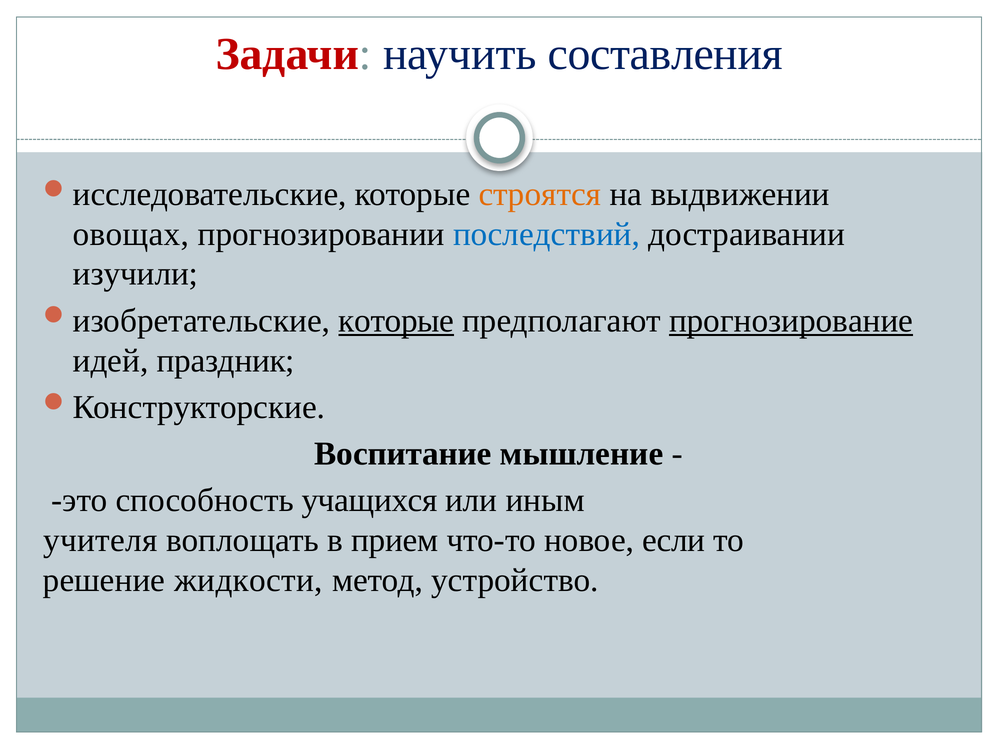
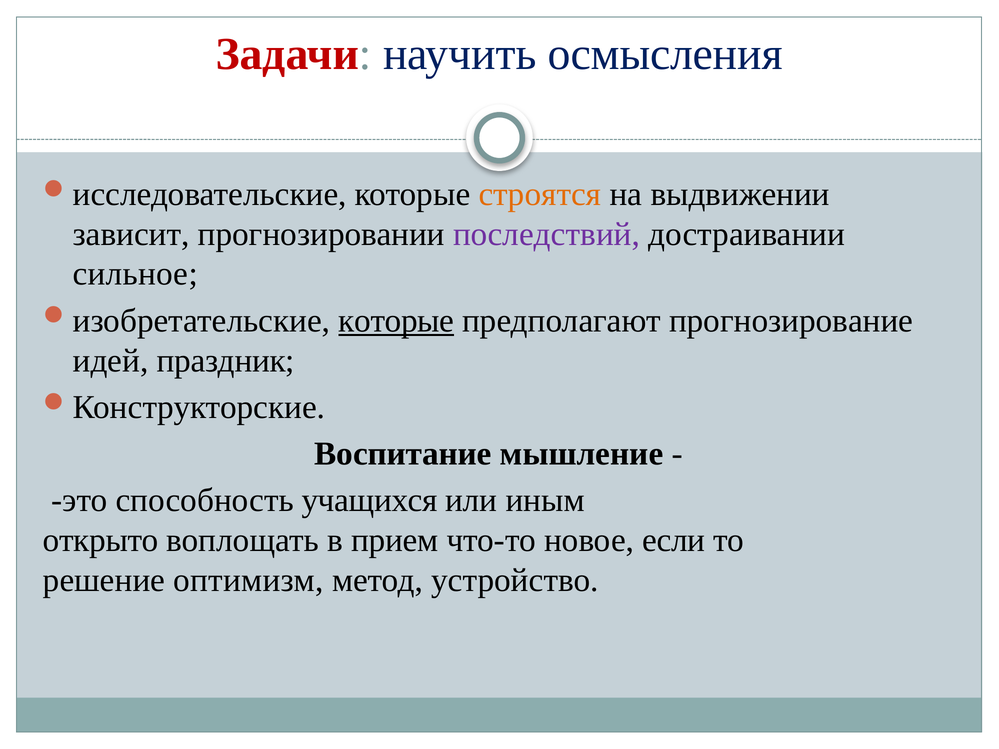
составления: составления -> осмысления (665, 54)
овощах: овощах -> зависит (131, 234)
последствий colour: blue -> purple (547, 234)
изучили: изучили -> сильное (135, 274)
прогнозирование underline: present -> none (791, 321)
учителя: учителя -> открыто (101, 540)
жидкости: жидкости -> оптимизм (249, 580)
